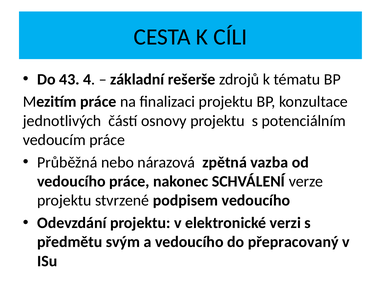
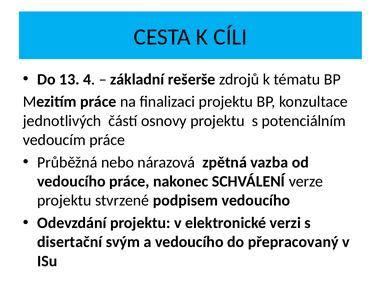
43: 43 -> 13 (69, 79)
předmětu: předmětu -> disertační (70, 242)
